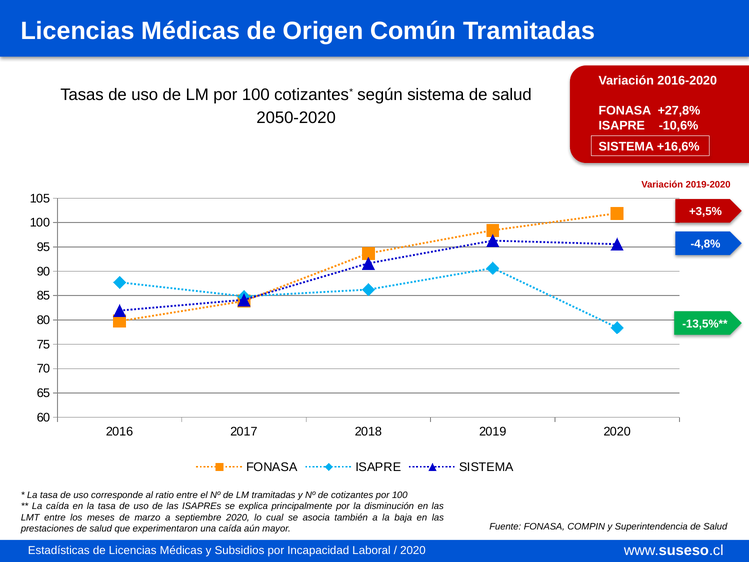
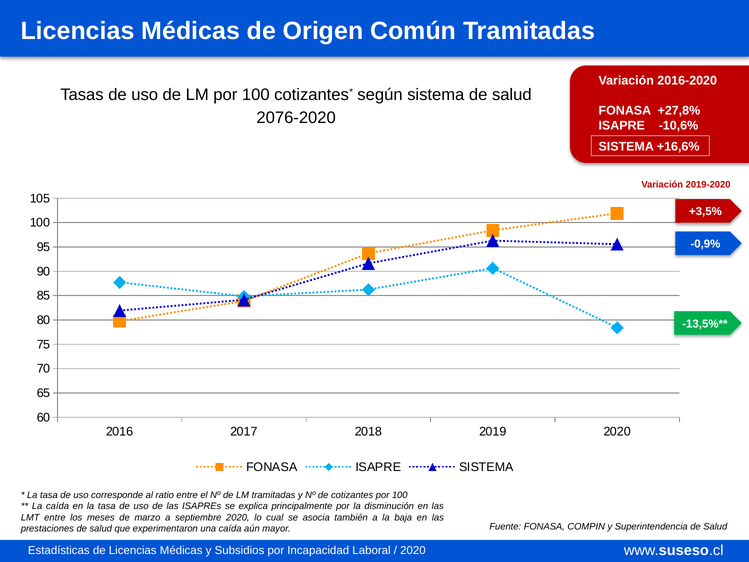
2050-2020: 2050-2020 -> 2076-2020 (296, 118)
-4,8%: -4,8% -> -0,9% (705, 244)
